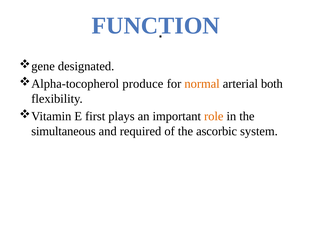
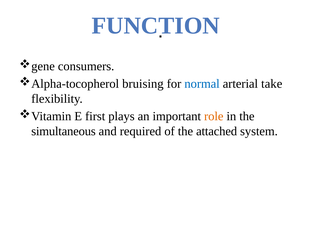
designated: designated -> consumers (86, 66)
produce: produce -> bruising (143, 84)
normal colour: orange -> blue (202, 84)
both: both -> take (272, 84)
ascorbic: ascorbic -> attached (217, 131)
